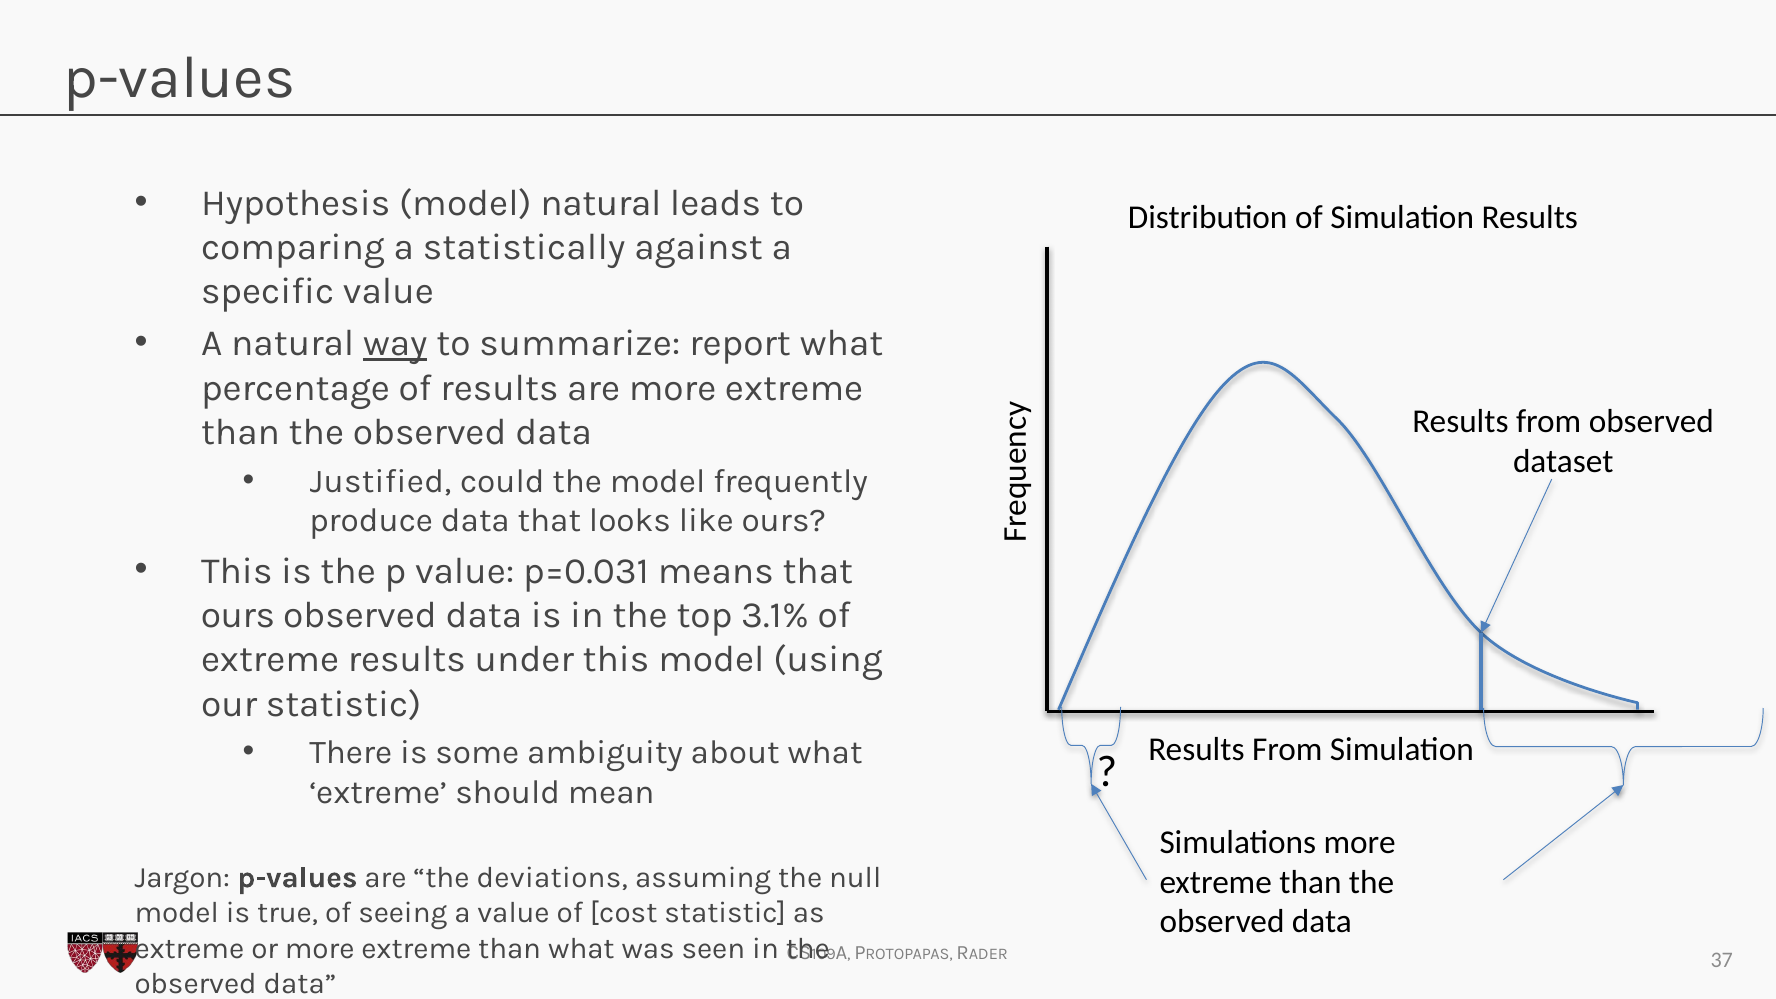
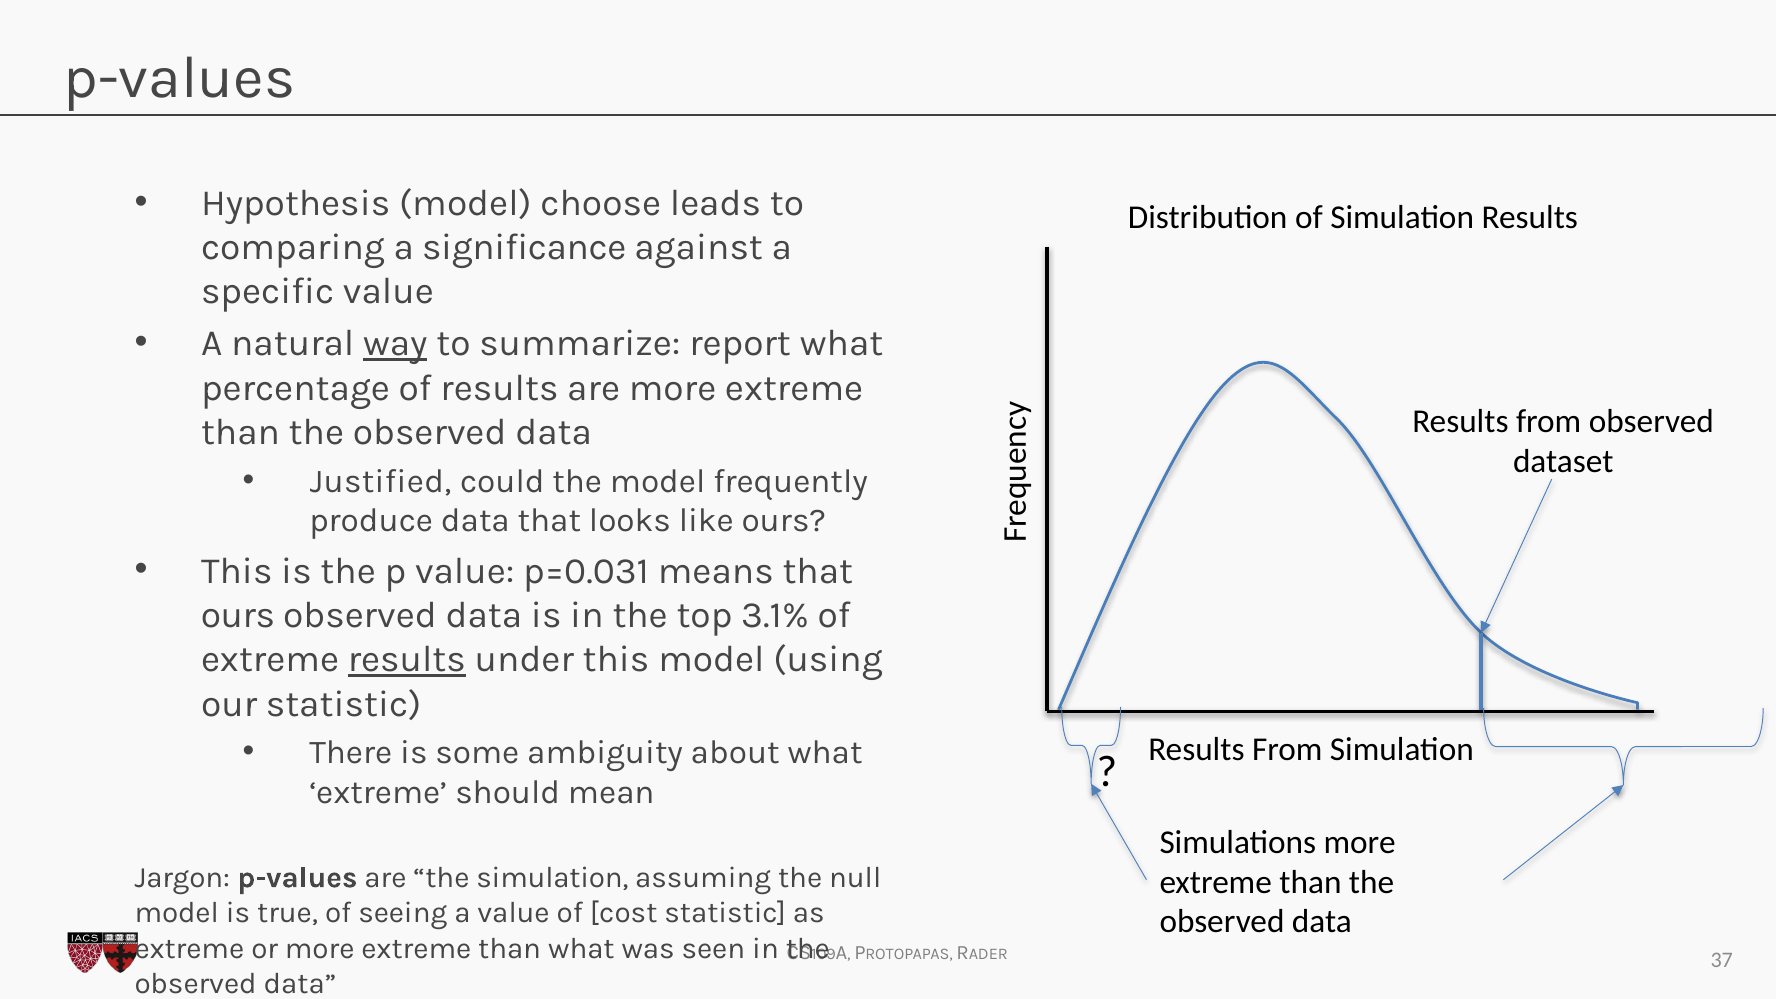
model natural: natural -> choose (601, 203)
statistically: statistically -> significance (524, 247)
results underline: none -> present (407, 660)
the deviations: deviations -> simulation (553, 877)
